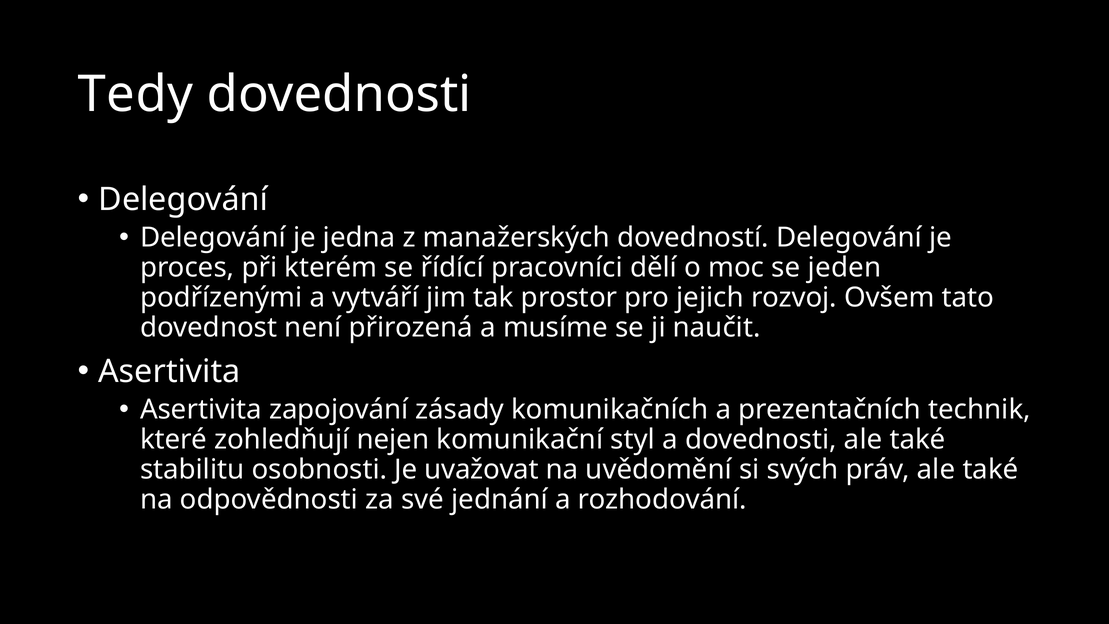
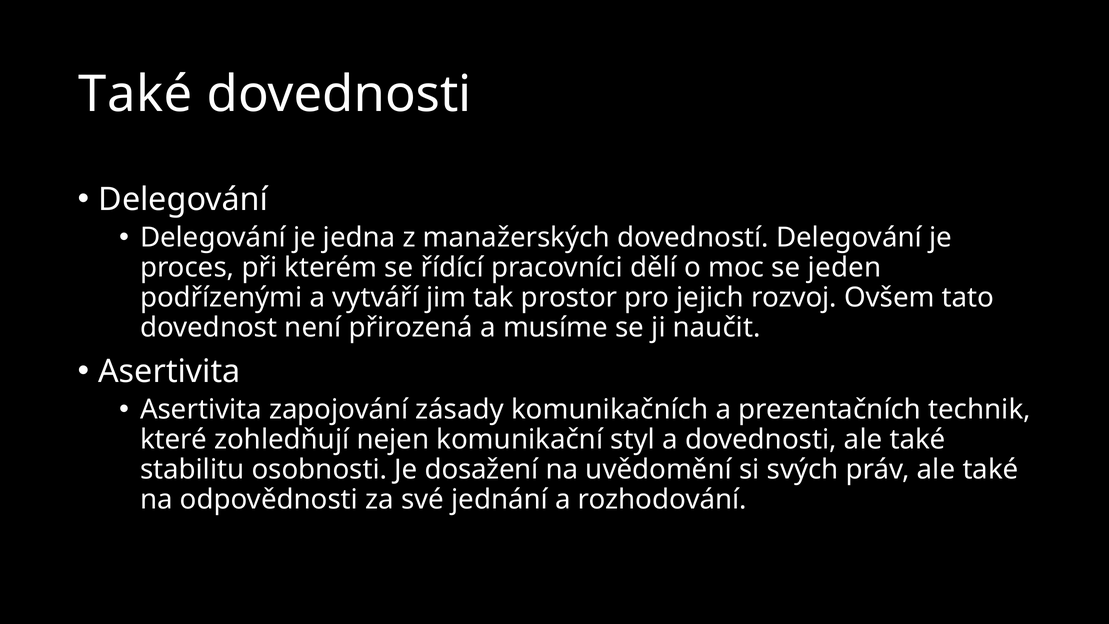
Tedy: Tedy -> Také (135, 94)
uvažovat: uvažovat -> dosažení (482, 469)
